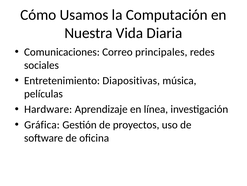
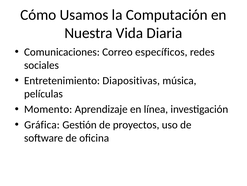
principales: principales -> específicos (161, 52)
Hardware: Hardware -> Momento (48, 109)
